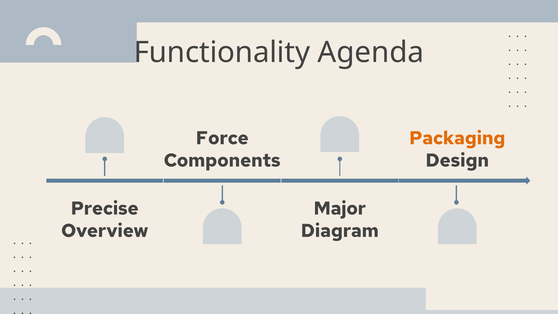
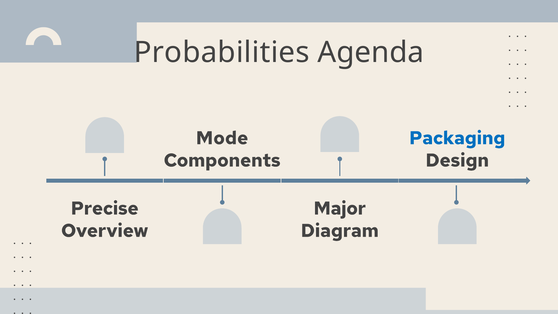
Functionality: Functionality -> Probabilities (222, 52)
Force: Force -> Mode (222, 138)
Packaging colour: orange -> blue (457, 138)
